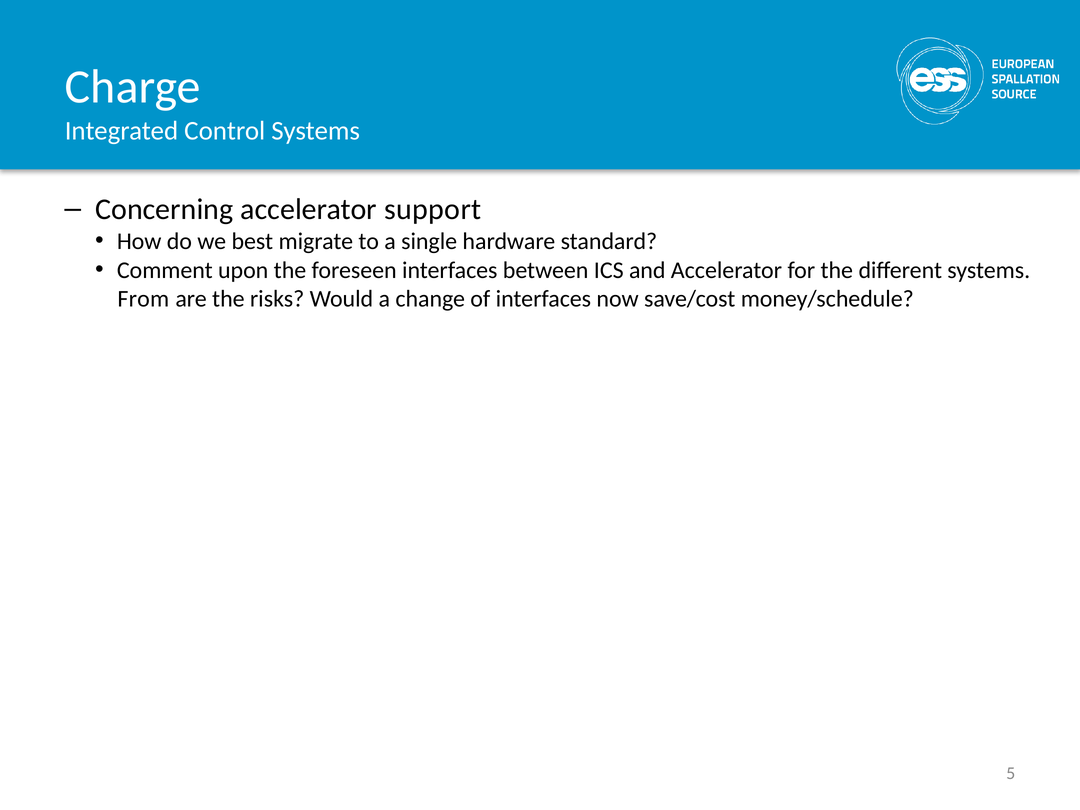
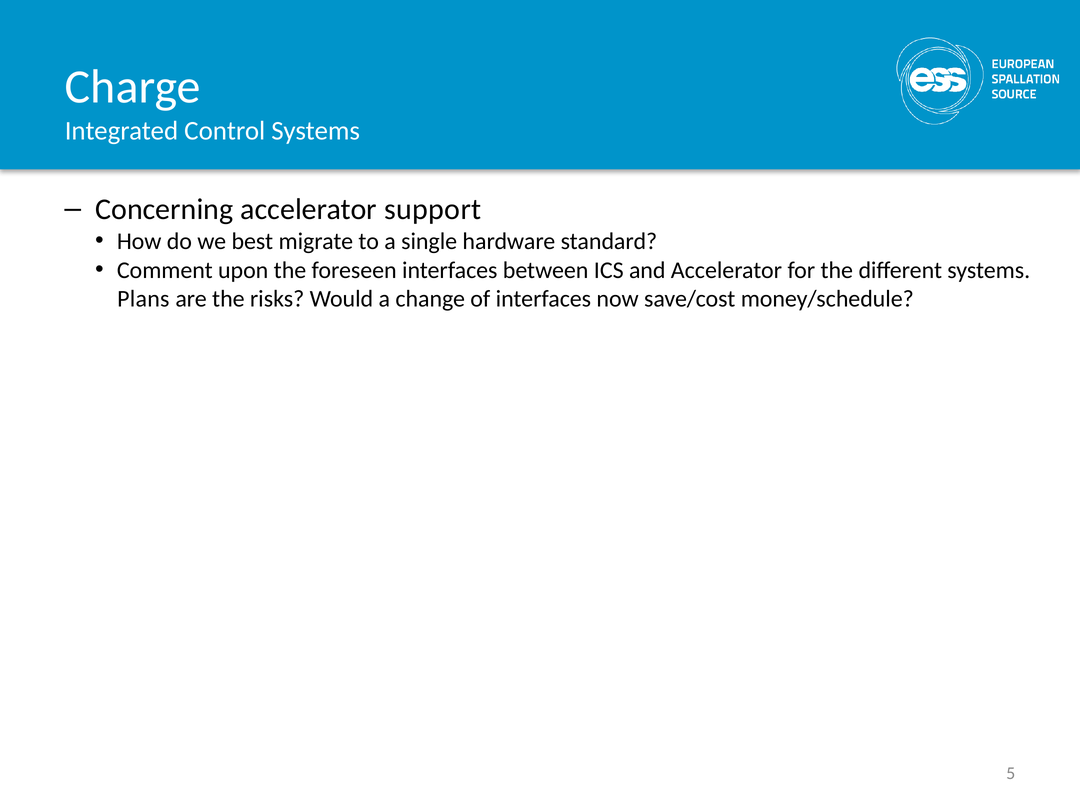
From: From -> Plans (143, 299)
